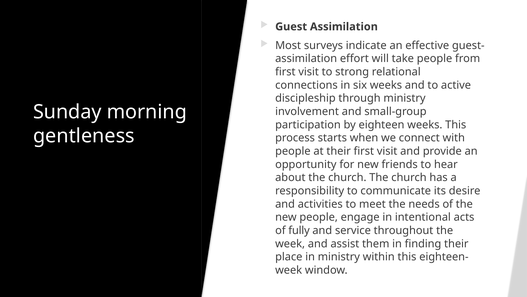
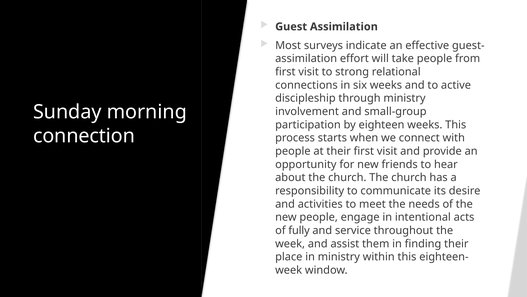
gentleness: gentleness -> connection (84, 136)
